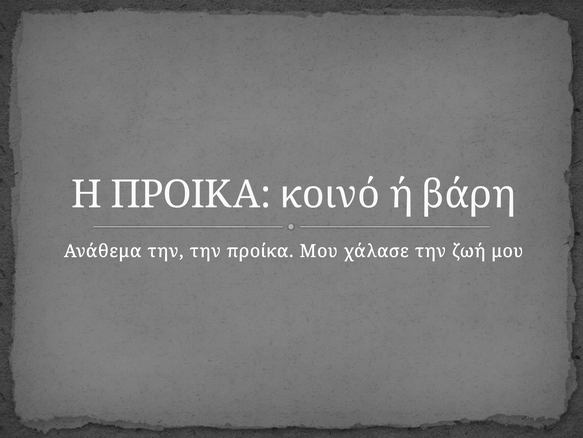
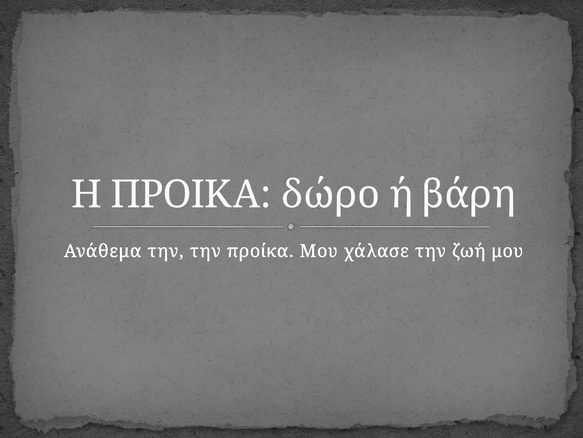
κοινό: κοινό -> δώρο (331, 194)
